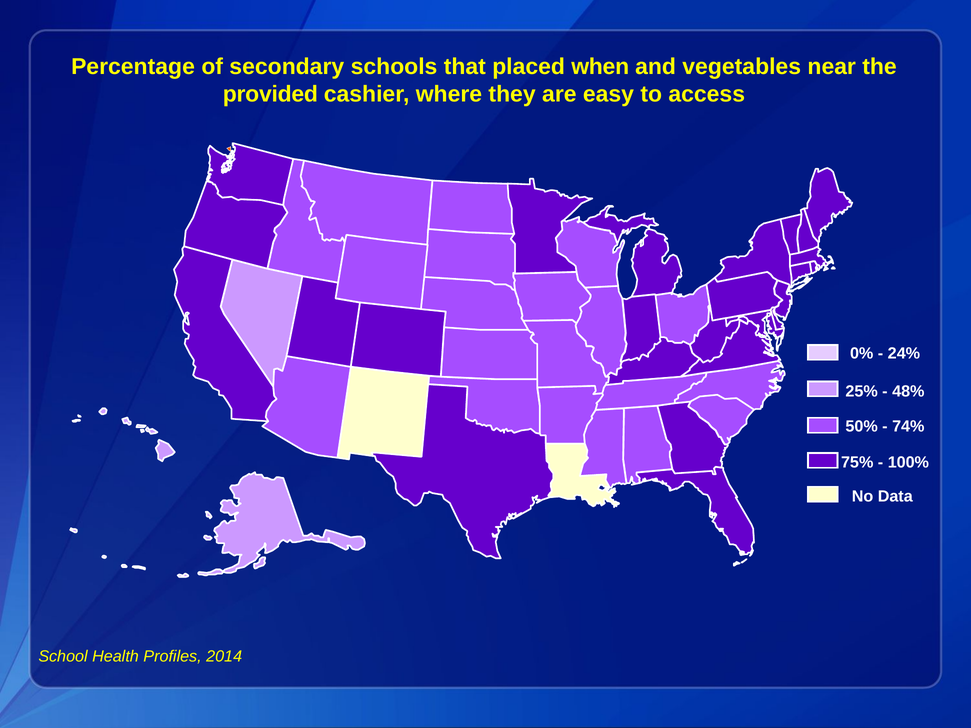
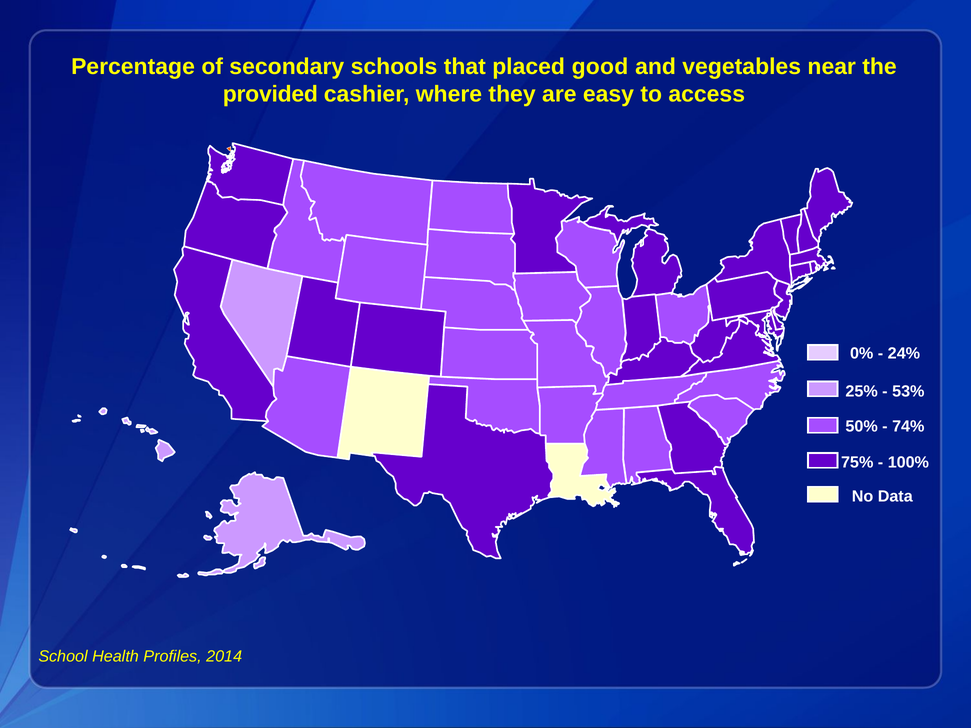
when: when -> good (600, 67)
48%: 48% -> 53% (908, 391)
